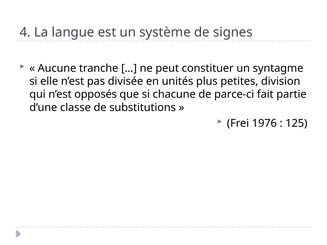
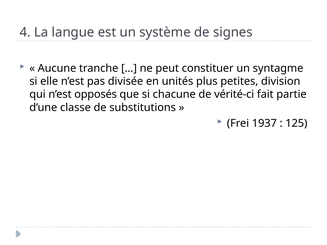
parce-ci: parce-ci -> vérité-ci (234, 94)
1976: 1976 -> 1937 (264, 123)
